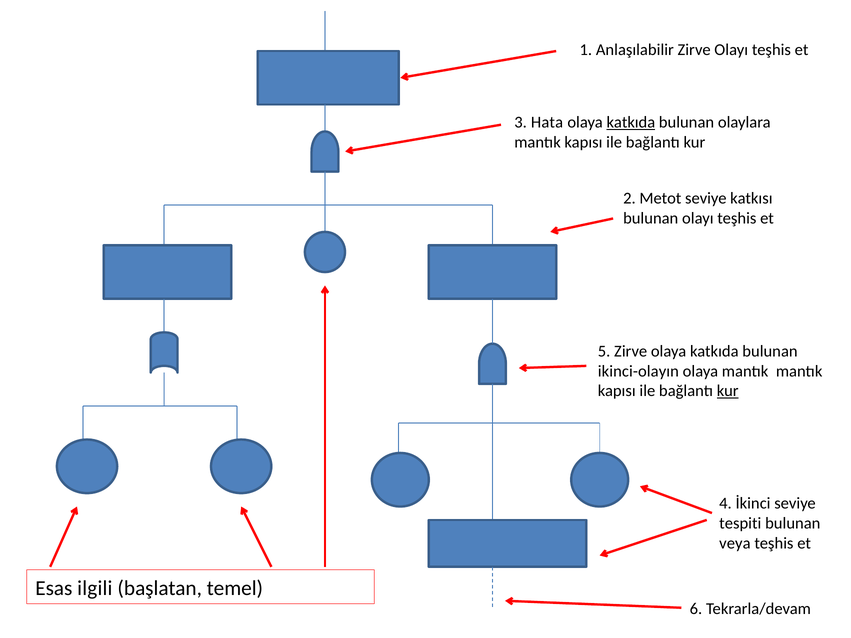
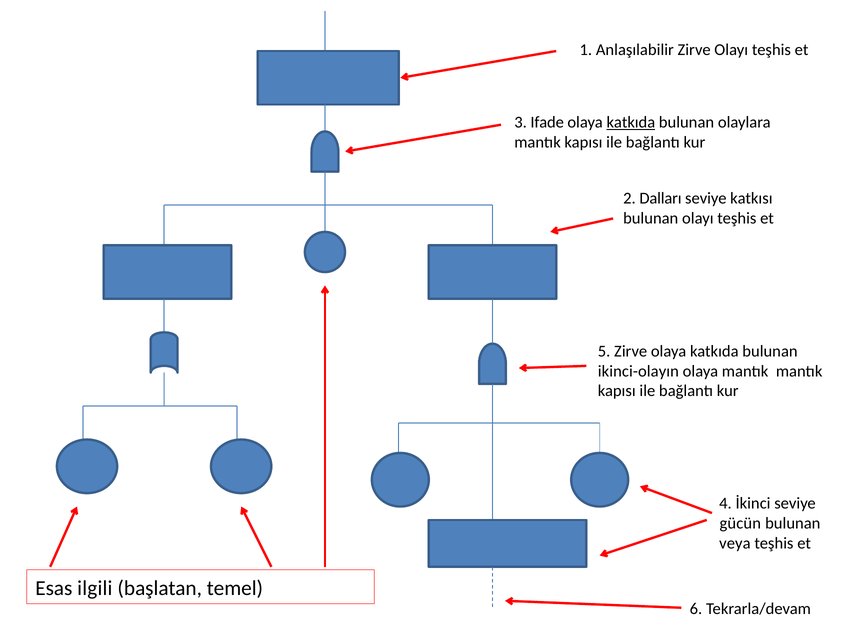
Hata: Hata -> Ifade (547, 122)
Metot: Metot -> Dalları (660, 199)
kur underline: present -> none (728, 391)
tespiti: tespiti -> gücün (740, 523)
